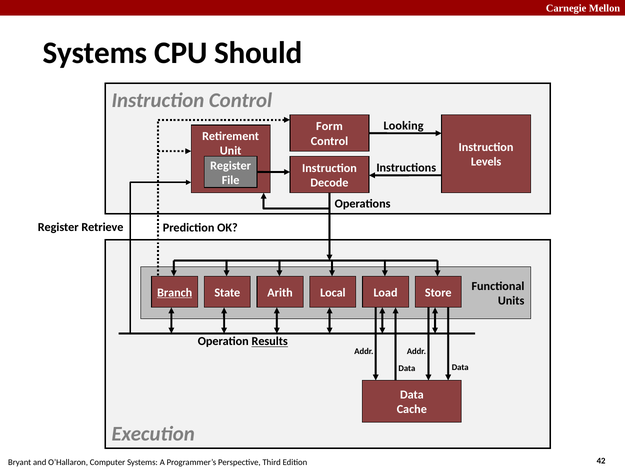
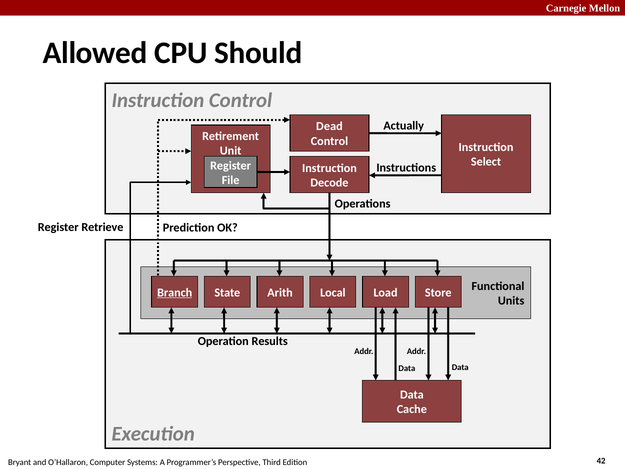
Systems: Systems -> Allowed (95, 53)
Looking: Looking -> Actually (404, 126)
Form: Form -> Dead (329, 126)
Levels: Levels -> Select (486, 162)
Results underline: present -> none (270, 341)
